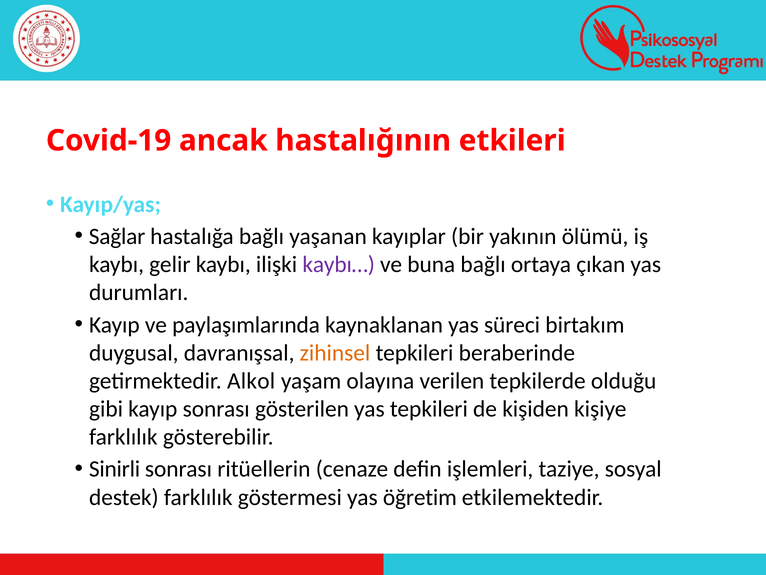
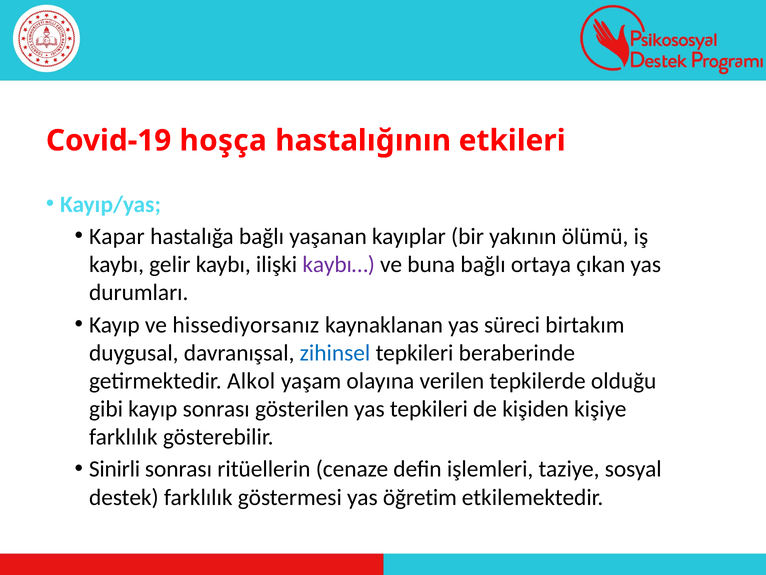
ancak: ancak -> hoşça (223, 140)
Sağlar: Sağlar -> Kapar (117, 236)
paylaşımlarında: paylaşımlarında -> hissediyorsanız (246, 324)
zihinsel colour: orange -> blue (335, 353)
